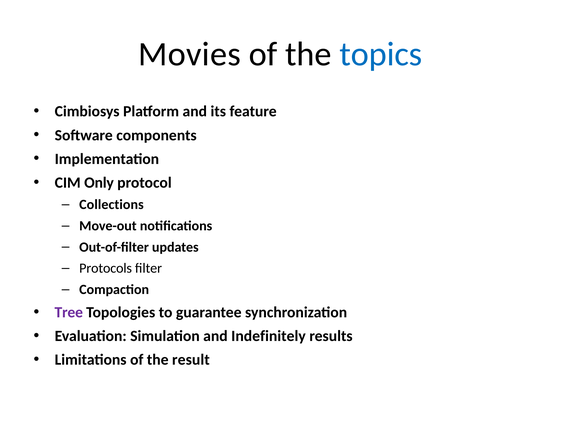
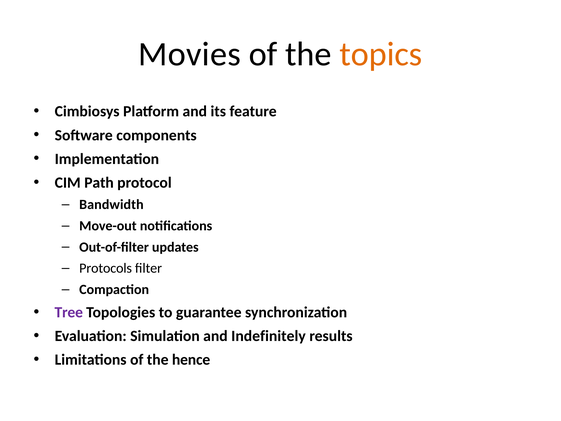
topics colour: blue -> orange (381, 54)
Only: Only -> Path (99, 183)
Collections: Collections -> Bandwidth (111, 205)
result: result -> hence (191, 360)
